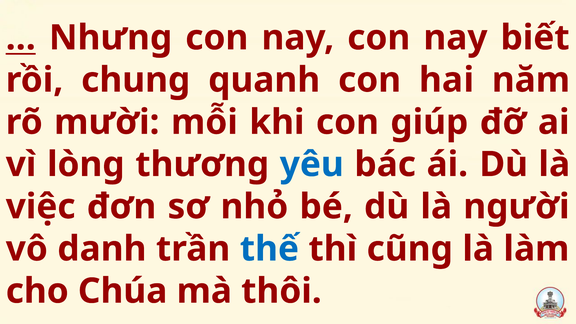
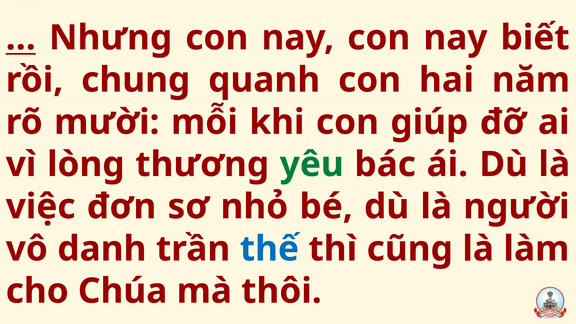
yêu colour: blue -> green (312, 164)
